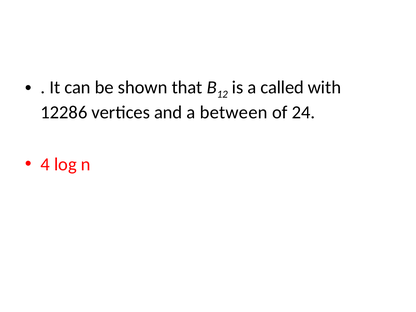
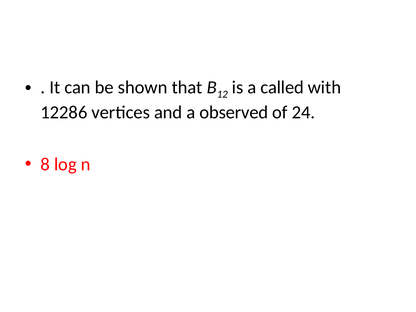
between: between -> observed (234, 113)
4: 4 -> 8 (45, 164)
